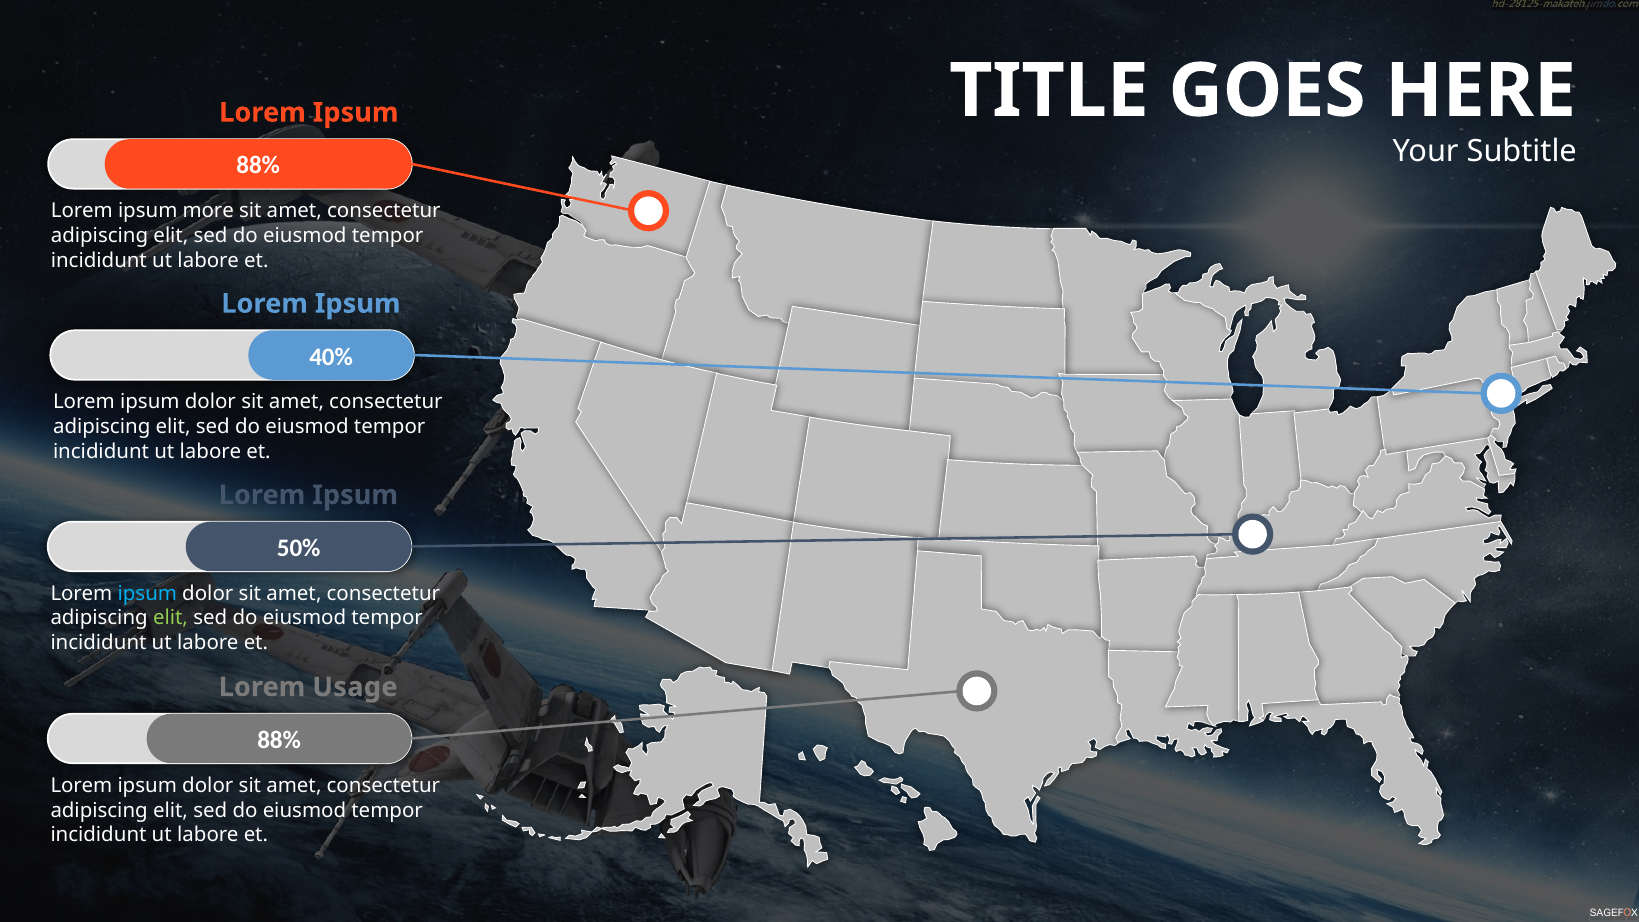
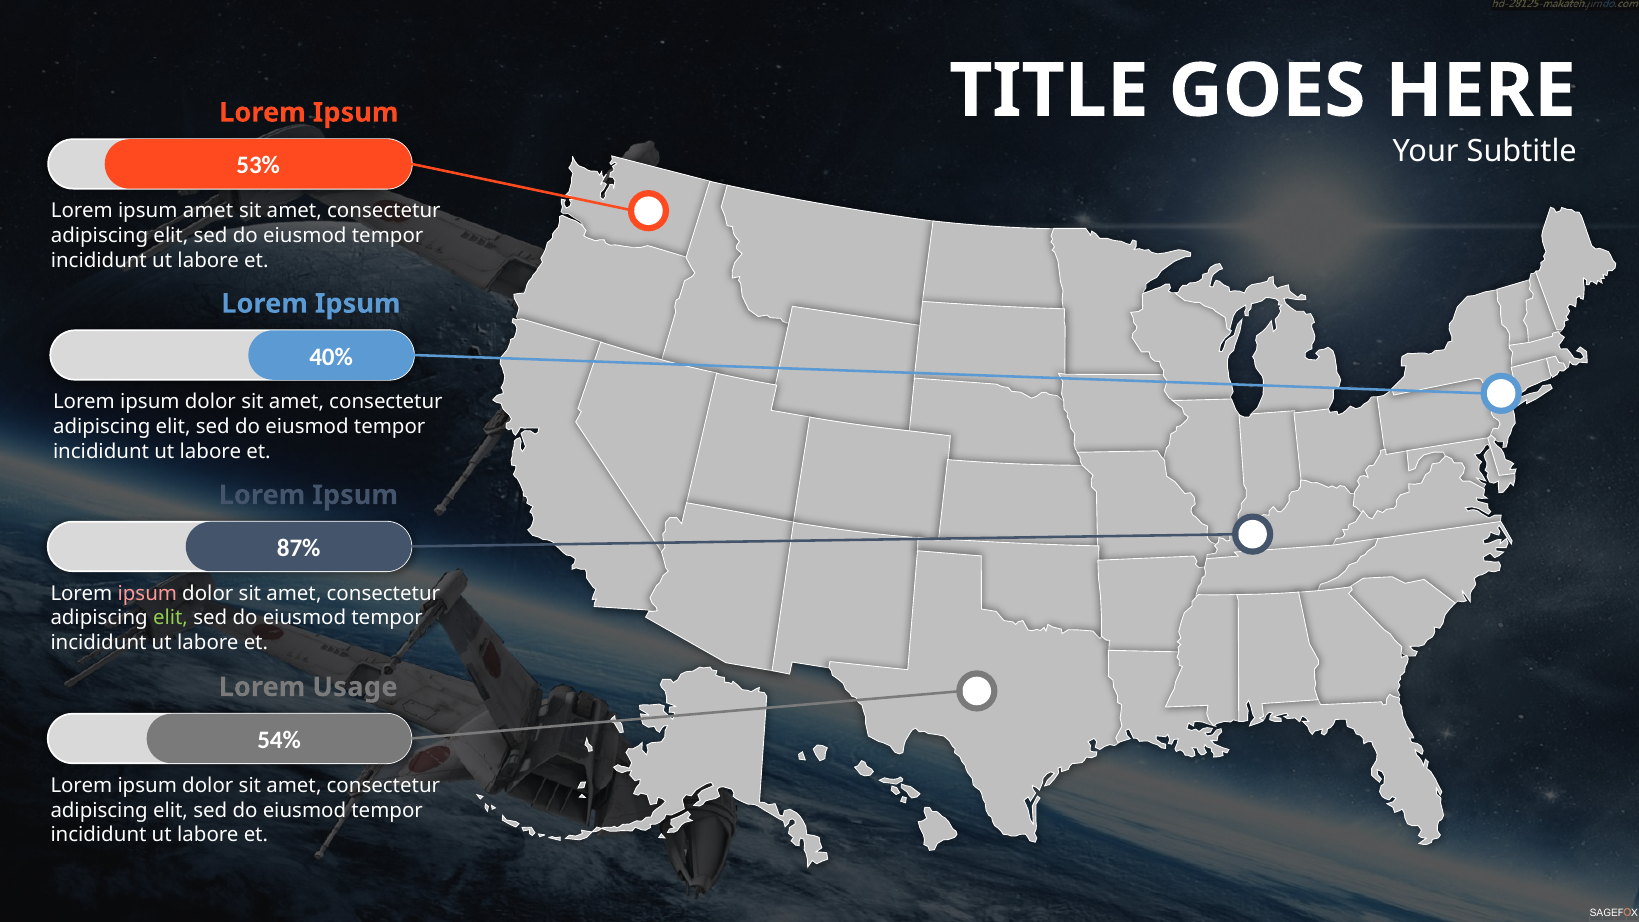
88%: 88% -> 53% (258, 166)
ipsum more: more -> amet (208, 211)
50%: 50% -> 87% (299, 548)
ipsum colour: light blue -> pink (147, 594)
88%: 88% -> 54% (279, 740)
